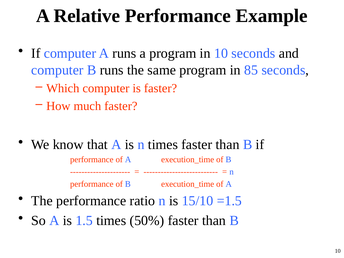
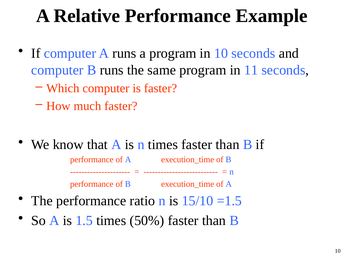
85: 85 -> 11 (251, 70)
